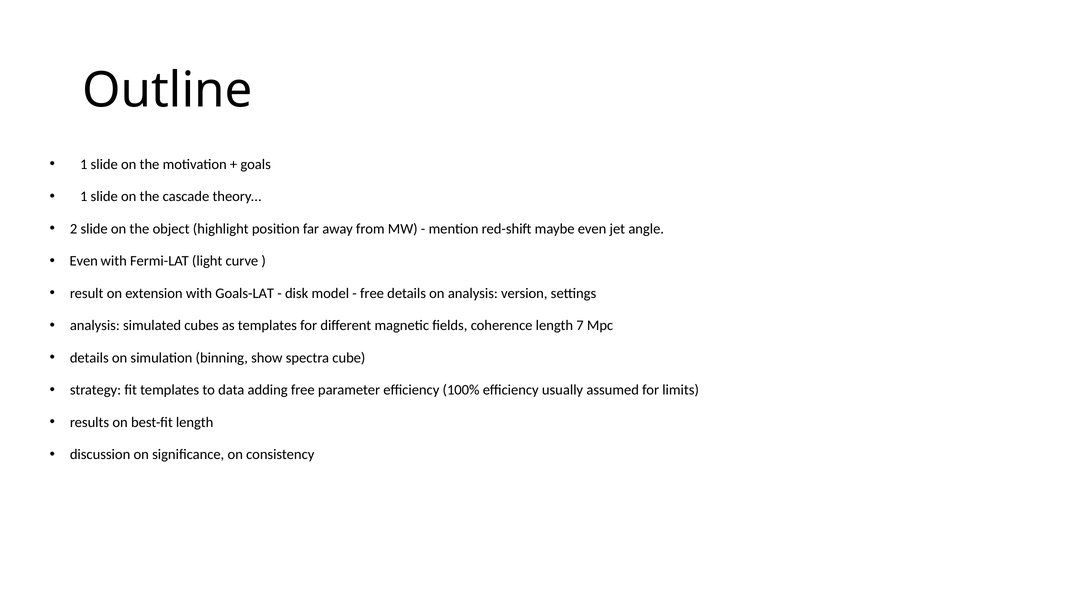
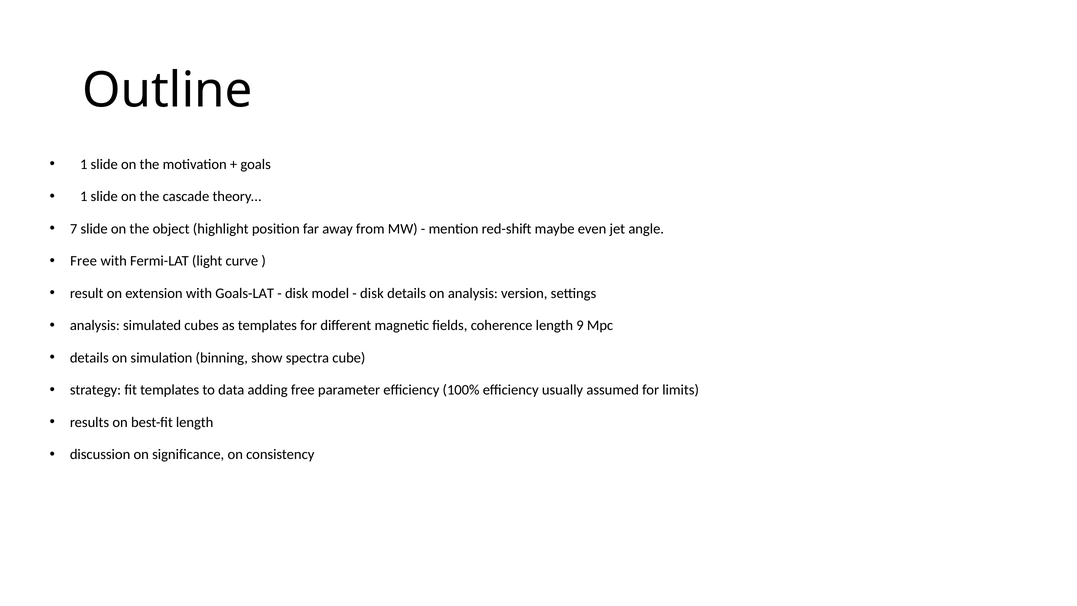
2: 2 -> 7 (74, 229)
Even: Even -> Free (84, 261)
free: free -> disk (372, 293)
7: 7 -> 9 (580, 325)
